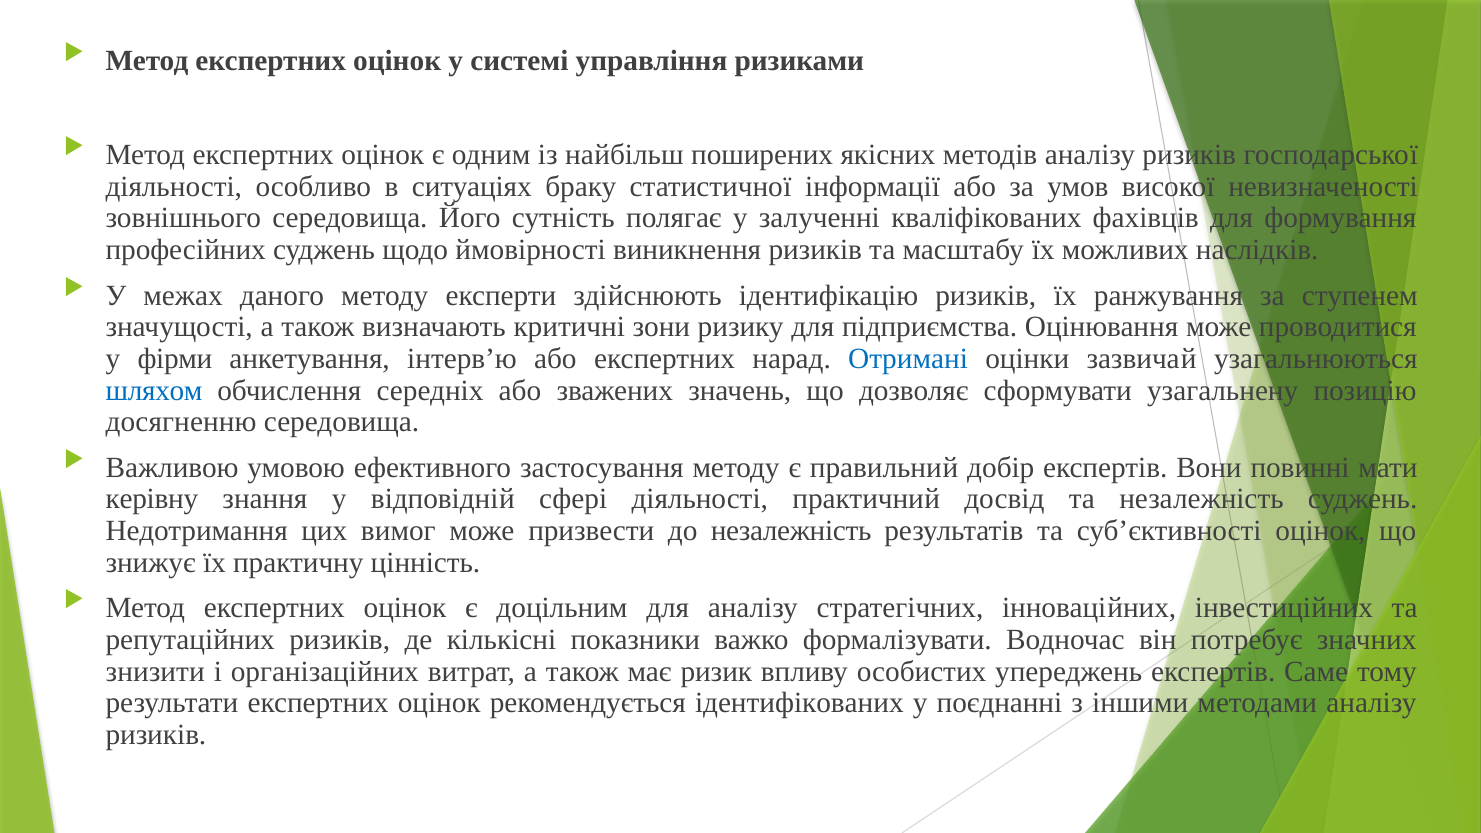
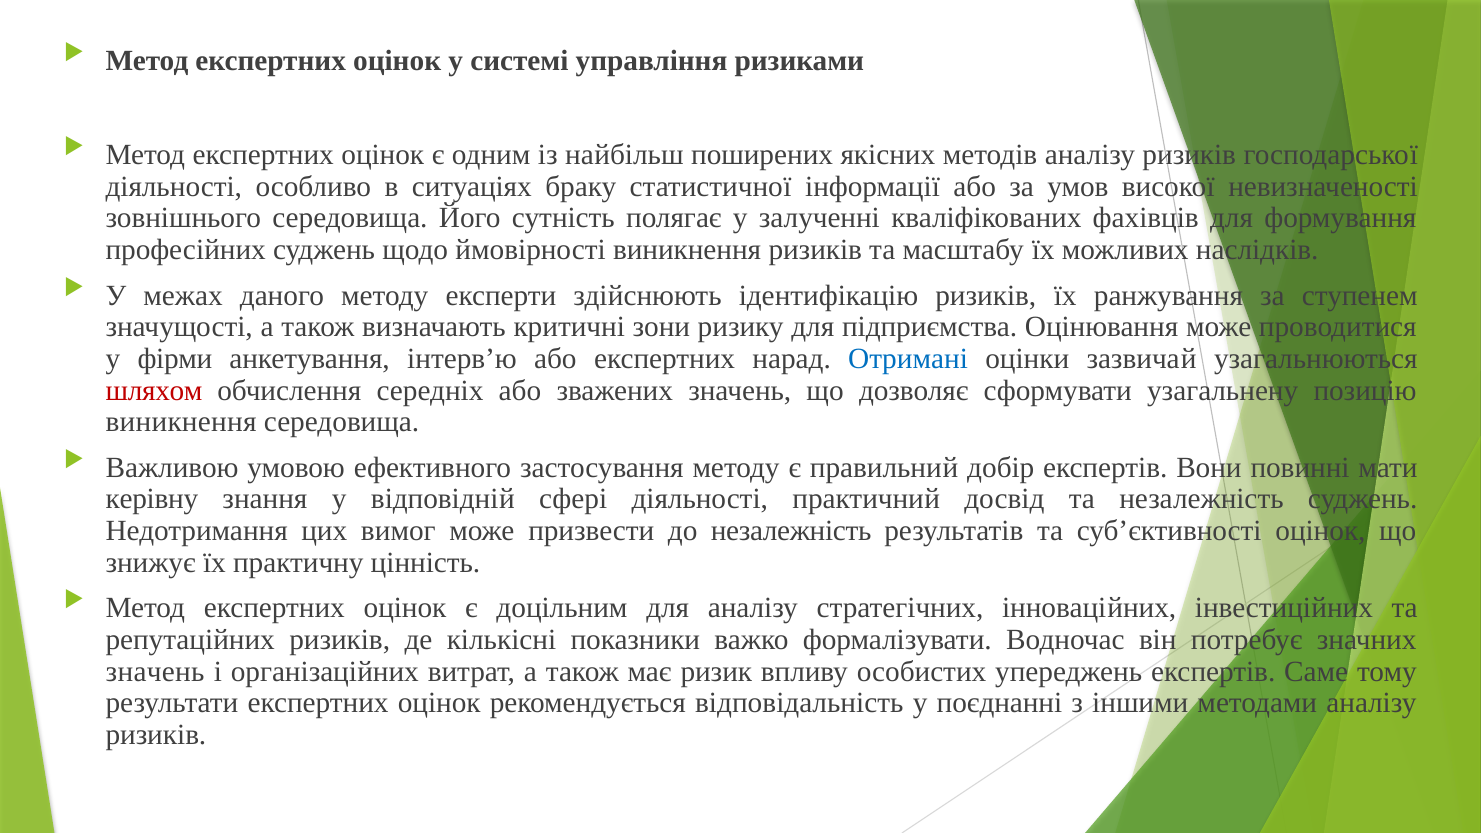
шляхом colour: blue -> red (154, 390)
досягненню: досягненню -> виникнення (181, 422)
знизити: знизити -> значень (155, 671)
ідентифікованих: ідентифікованих -> відповідальність (799, 703)
